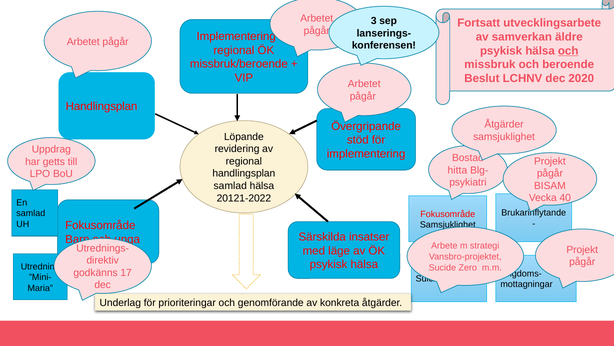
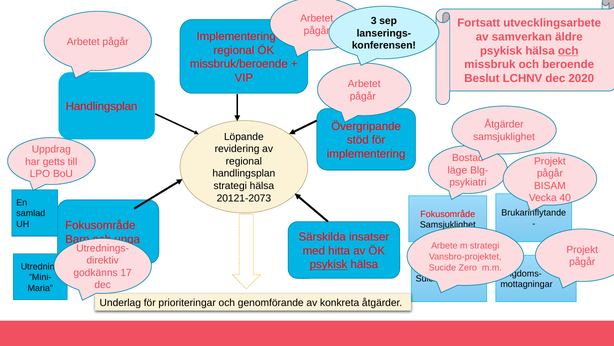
hitta: hitta -> läge (457, 170)
samlad: samlad -> strategi (230, 186)
20121-2022: 20121-2022 -> 20121-2073 (244, 198)
läge: läge -> hitta (339, 250)
psykisk underline: none -> present (329, 264)
